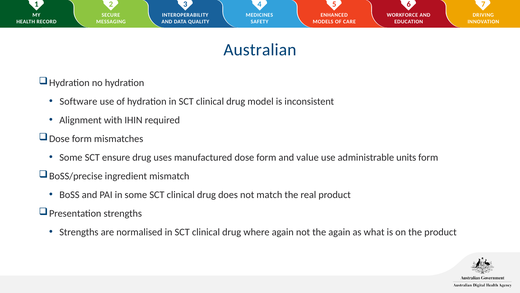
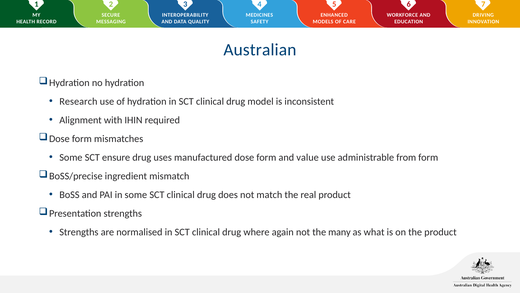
Software: Software -> Research (78, 101)
units: units -> from (406, 157)
the again: again -> many (339, 232)
